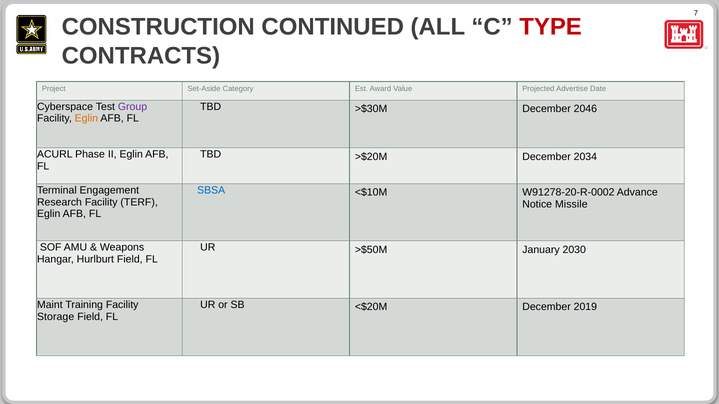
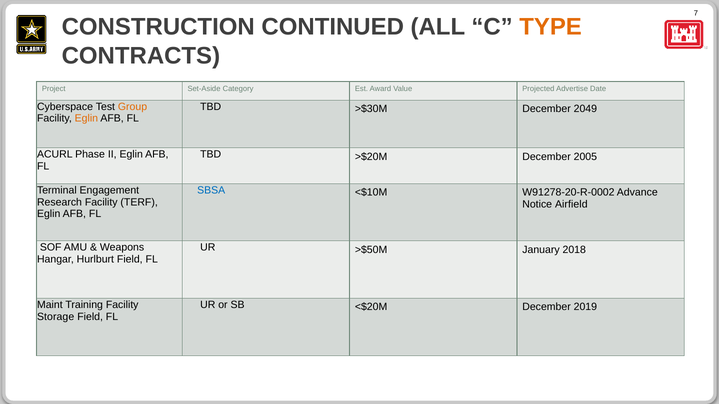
TYPE colour: red -> orange (551, 27)
Group colour: purple -> orange (133, 107)
2046: 2046 -> 2049 (585, 109)
2034: 2034 -> 2005 (585, 157)
Missile: Missile -> Airfield (571, 204)
2030: 2030 -> 2018 (574, 250)
